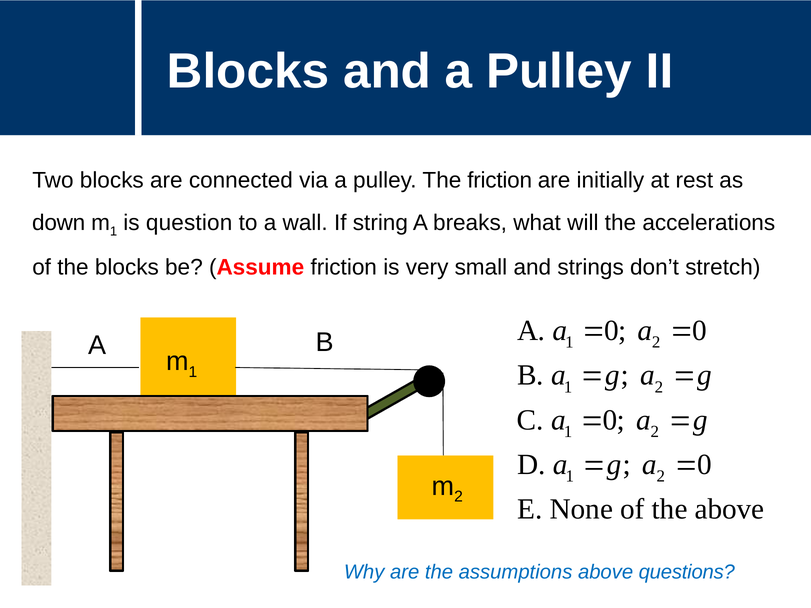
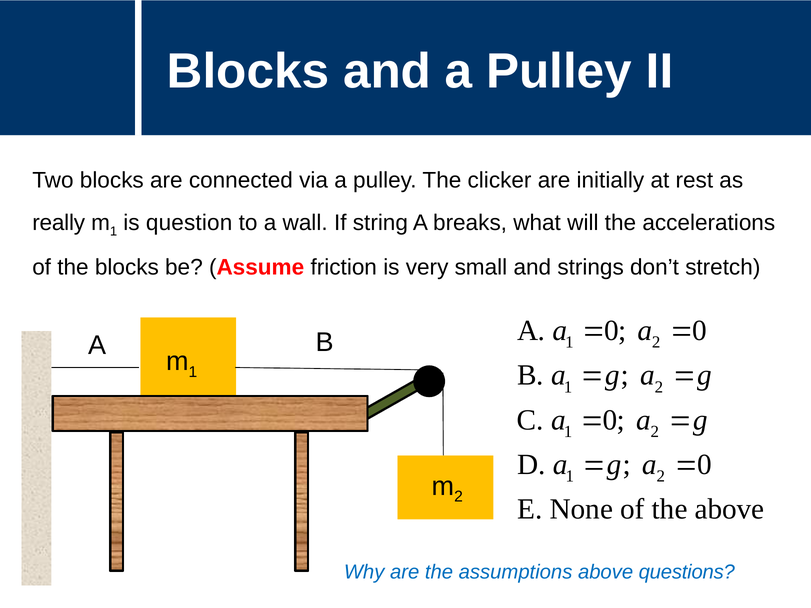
The friction: friction -> clicker (500, 181)
down: down -> really (59, 223)
